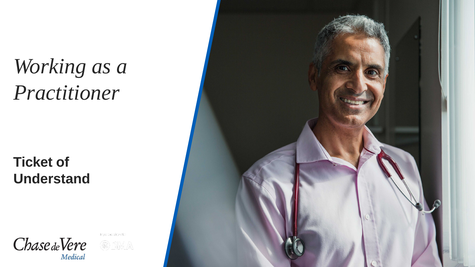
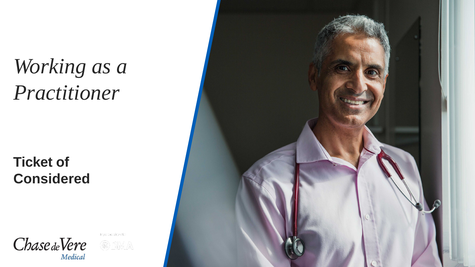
Understand: Understand -> Considered (52, 179)
